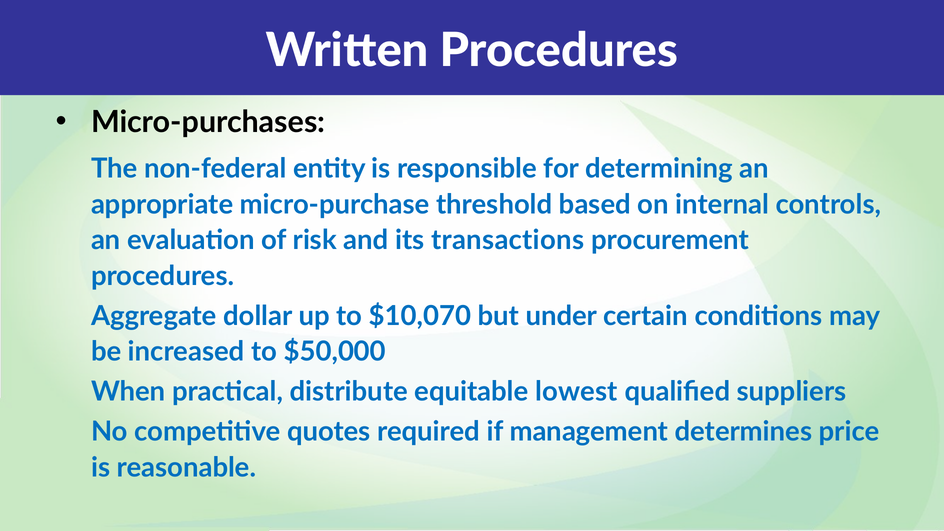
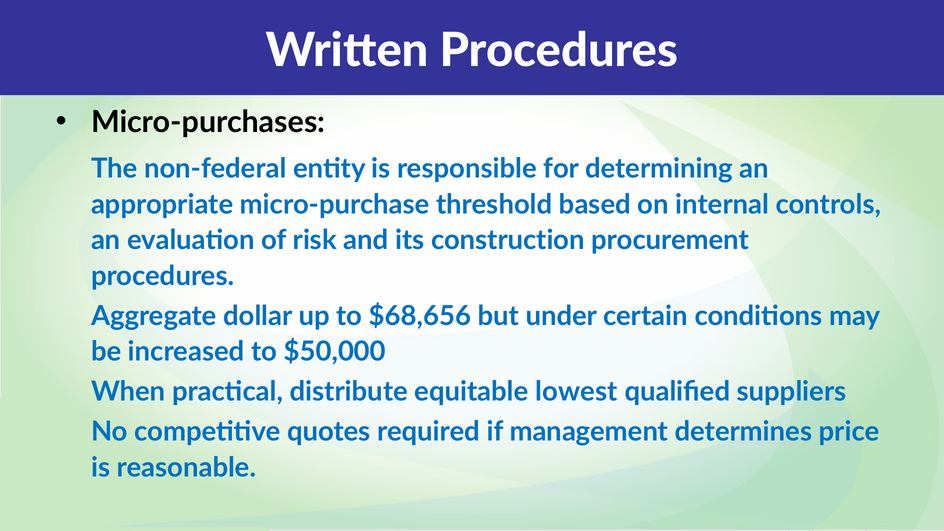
transactions: transactions -> construction (508, 240)
$10,070: $10,070 -> $68,656 (420, 316)
